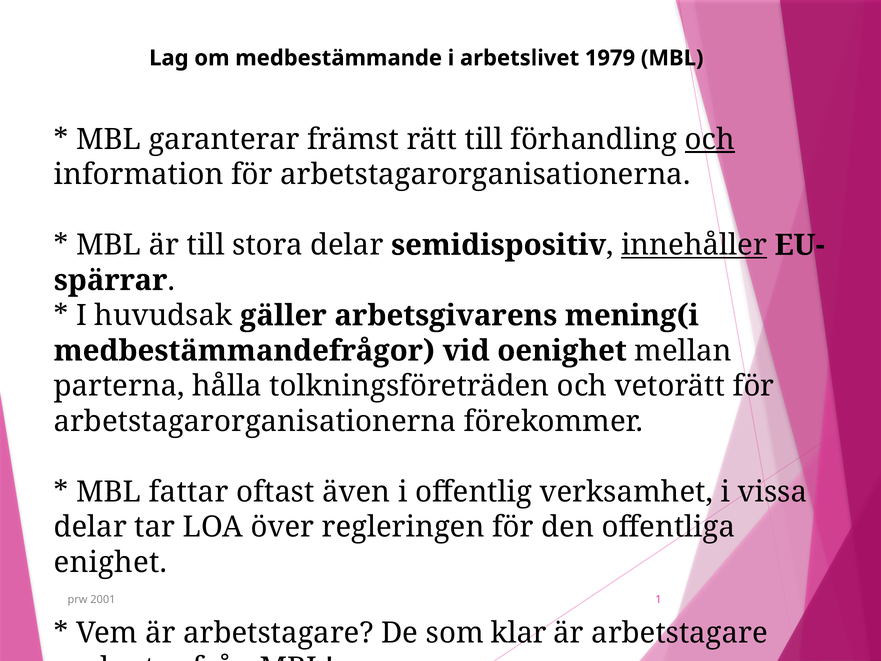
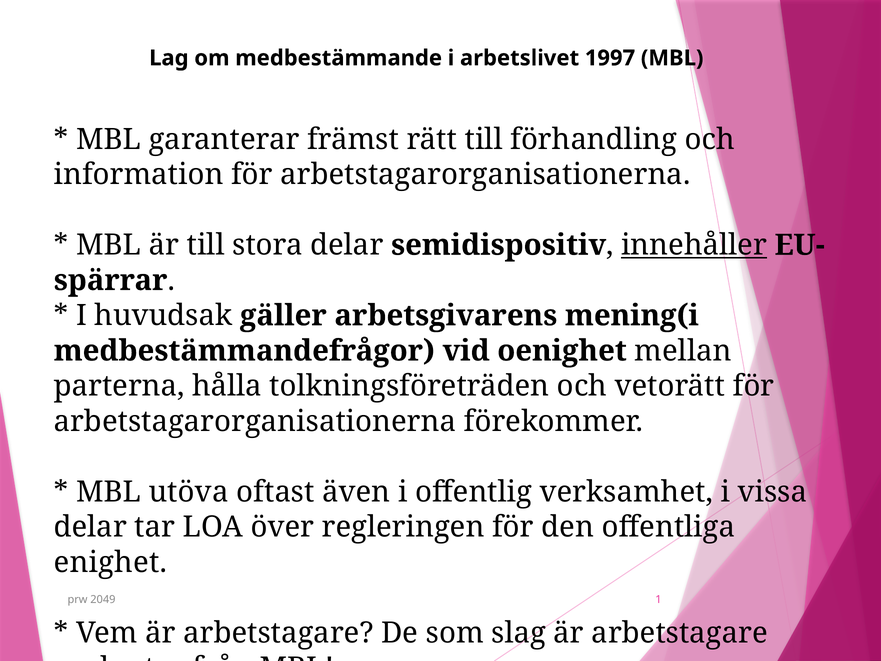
1979: 1979 -> 1997 (610, 58)
och underline: present -> none (710, 139)
fattar: fattar -> utöva (189, 492)
2001: 2001 -> 2049 (103, 600)
klar: klar -> slag (519, 633)
